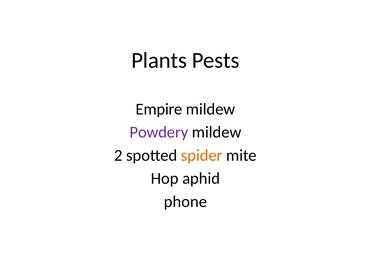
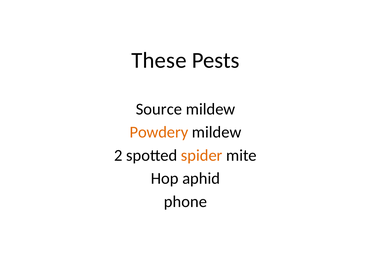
Plants: Plants -> These (159, 60)
Empire: Empire -> Source (159, 109)
Powdery colour: purple -> orange (159, 132)
